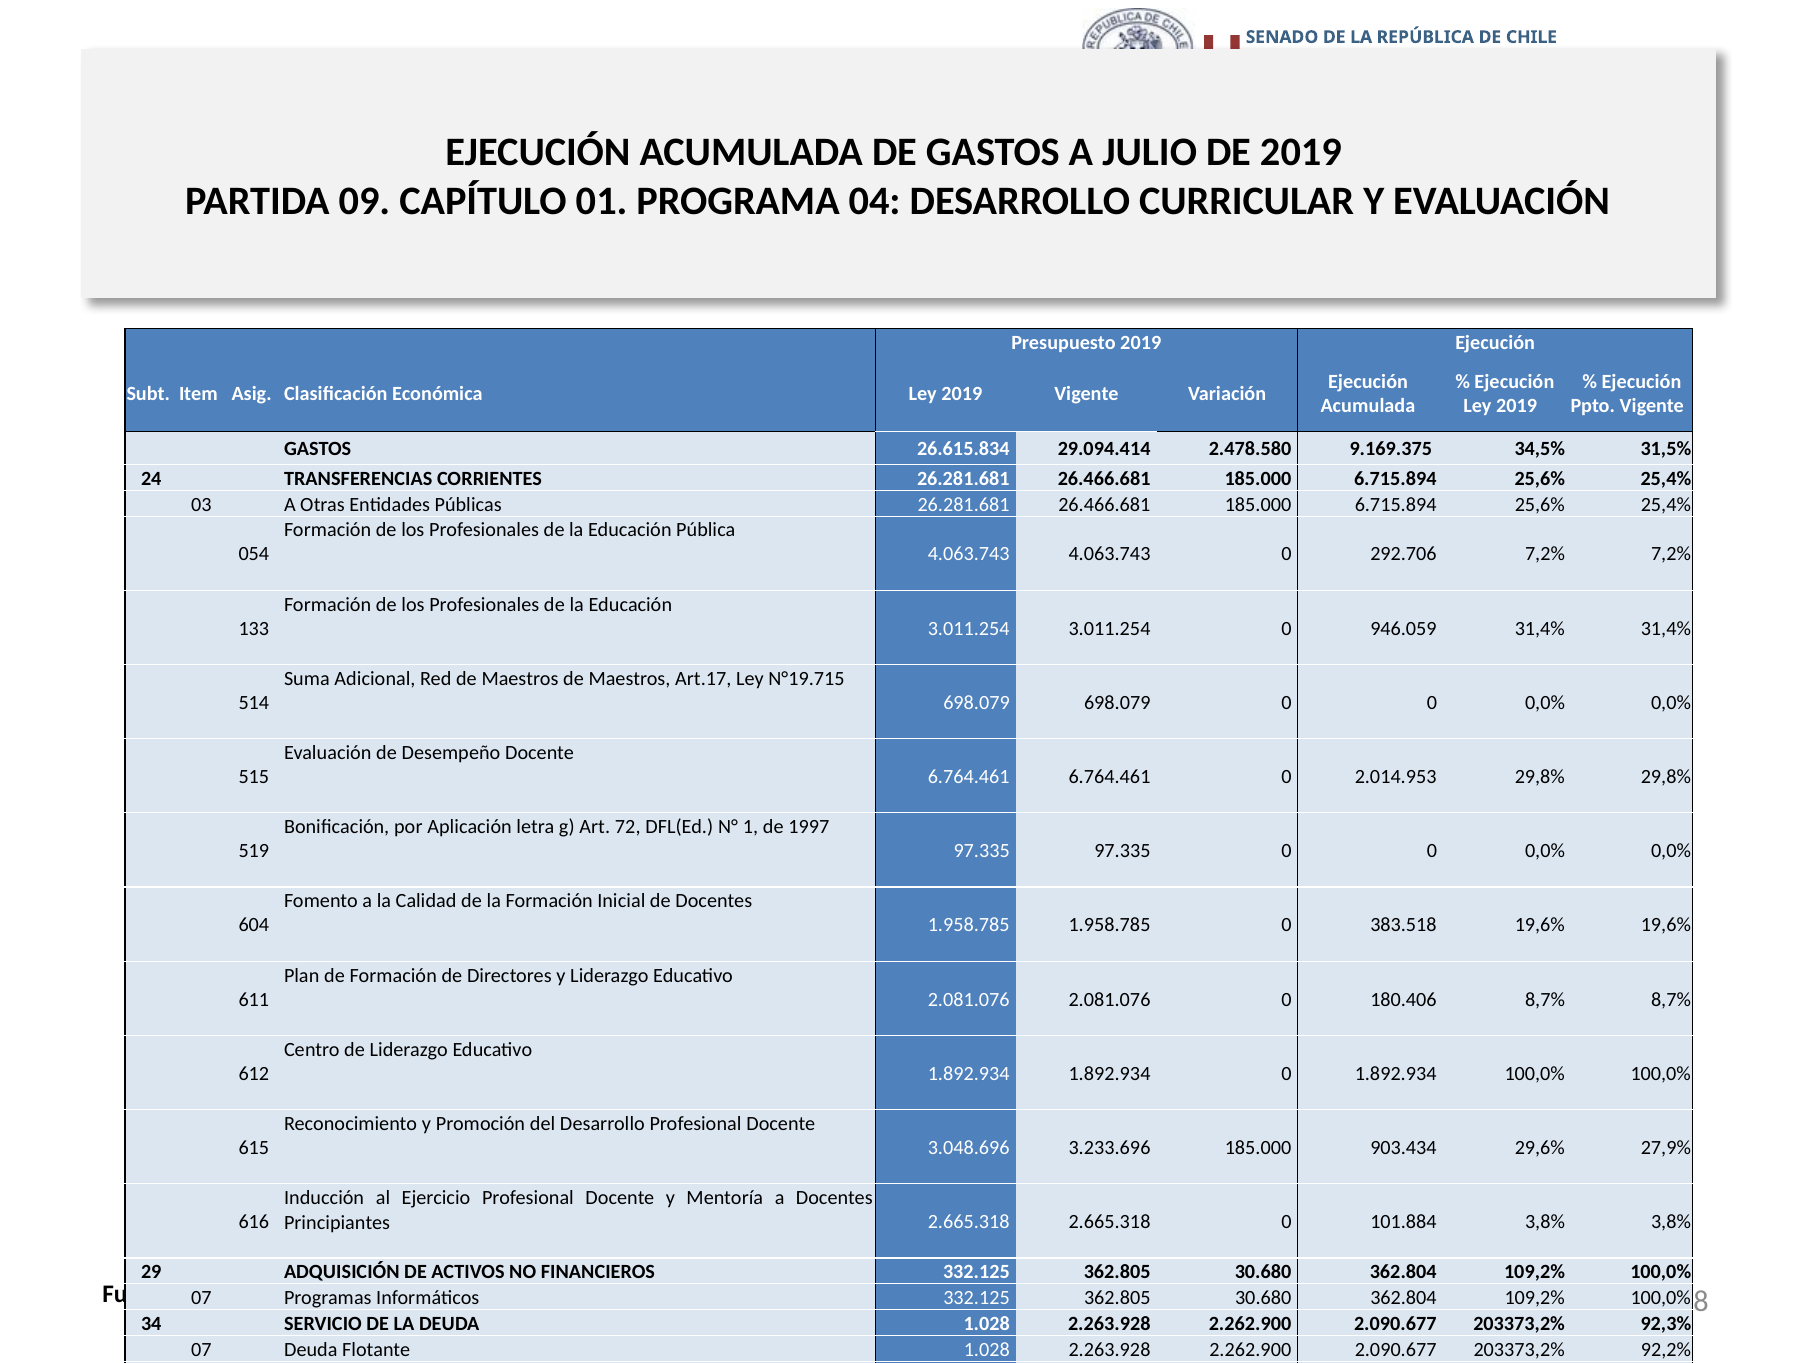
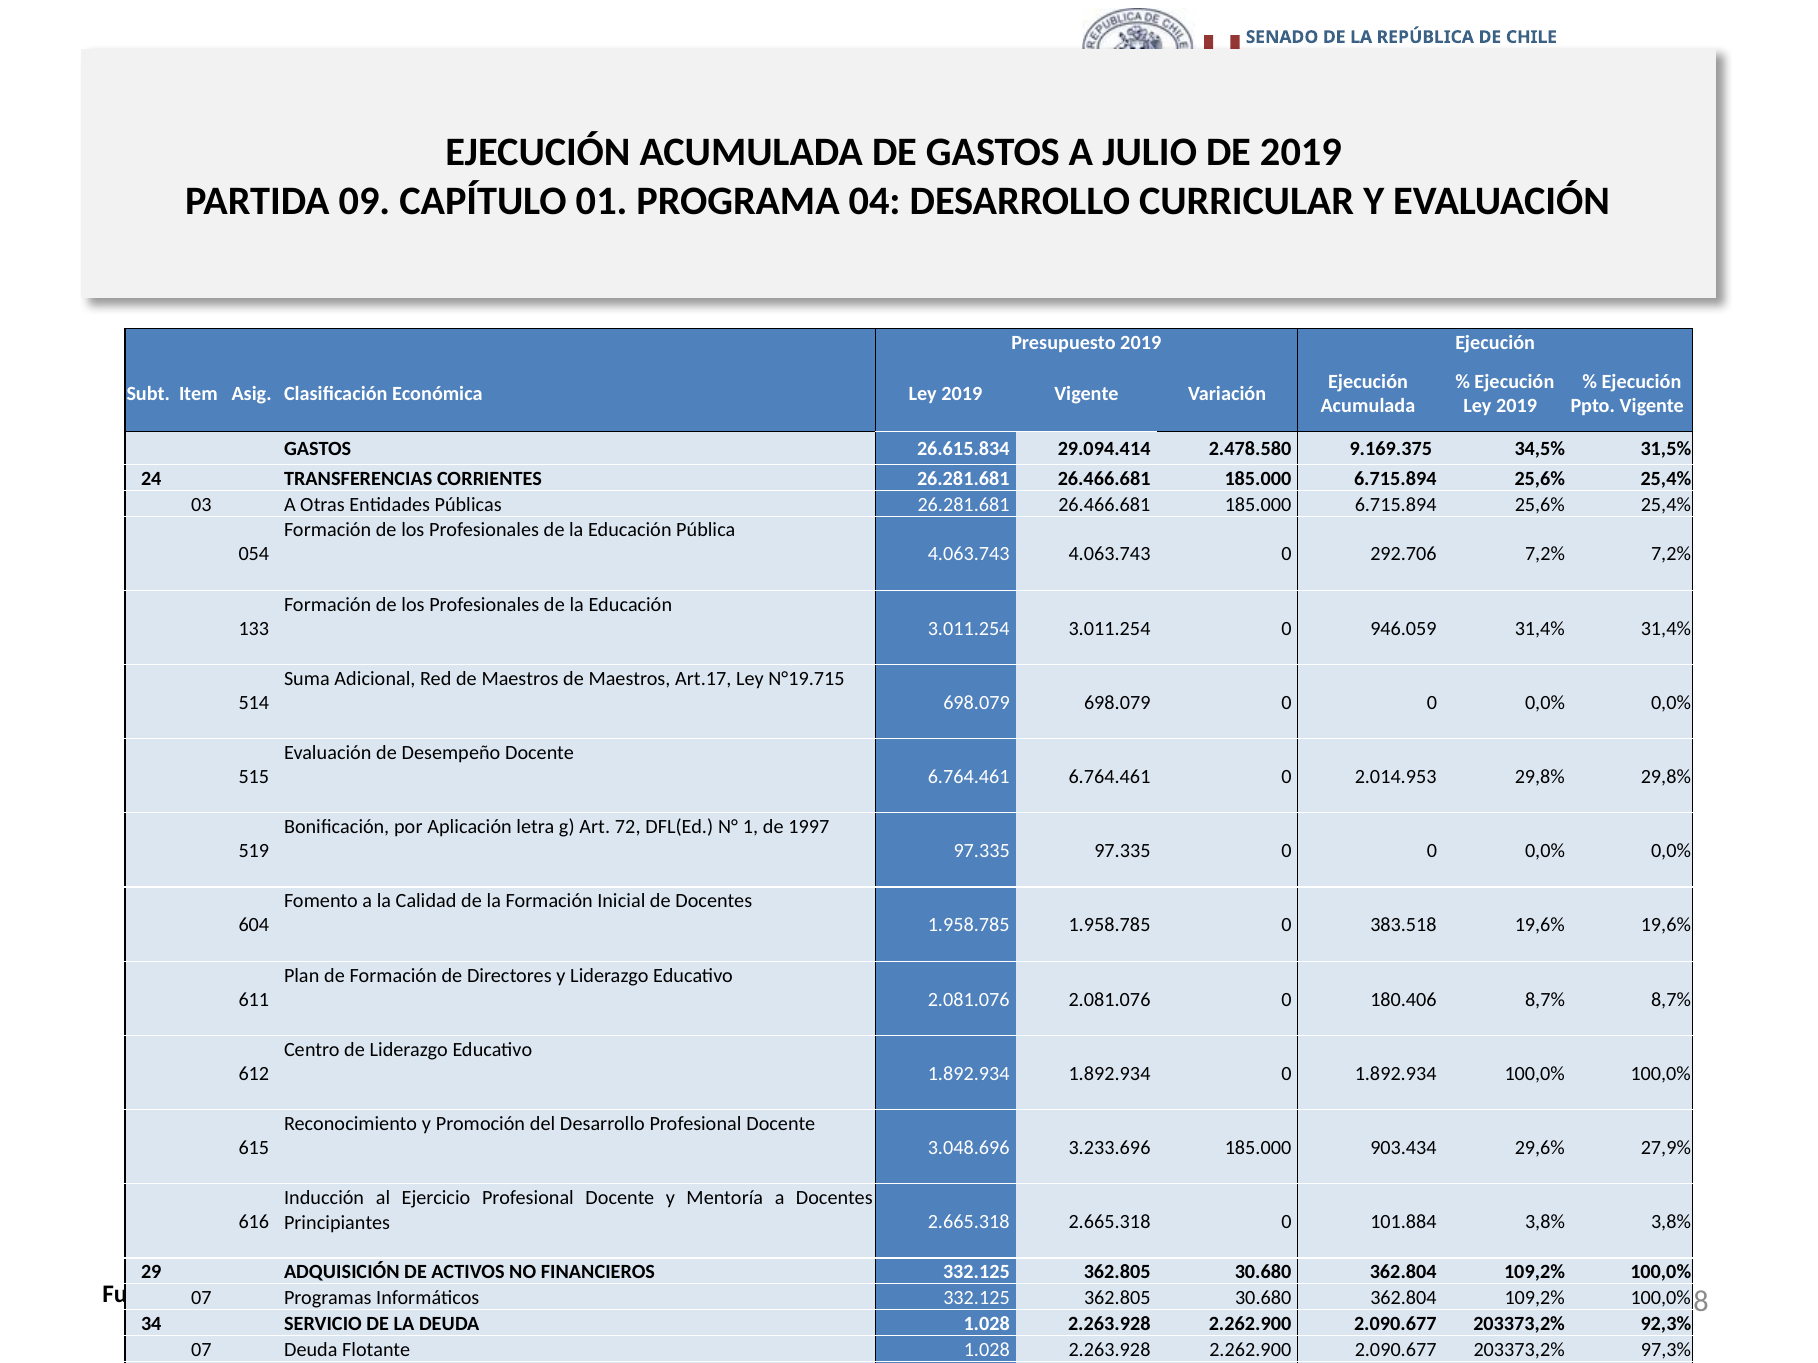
92,2%: 92,2% -> 97,3% (1666, 1350)
